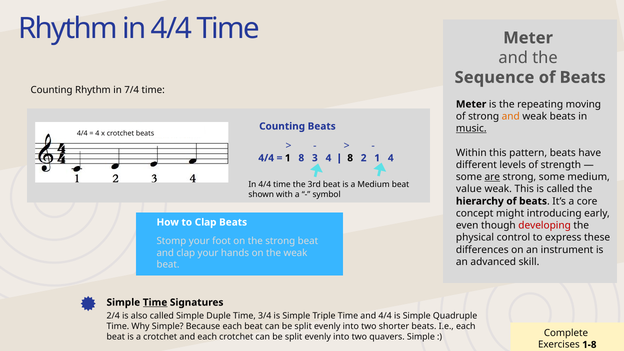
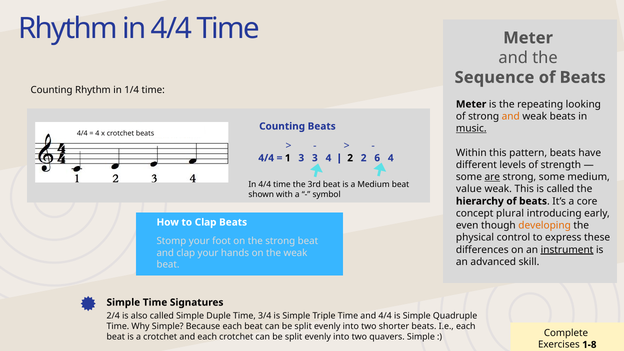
7/4: 7/4 -> 1/4 (132, 90)
moving: moving -> looking (583, 104)
1 8: 8 -> 3 (301, 158)
8: 8 -> 2 (350, 158)
2 1: 1 -> 6 (377, 158)
might: might -> plural (510, 213)
developing colour: red -> orange (545, 225)
instrument underline: none -> present (567, 250)
Time underline: present -> none (155, 302)
